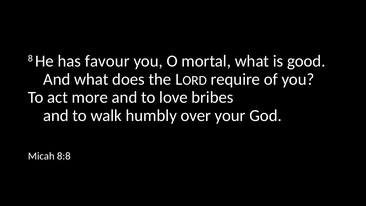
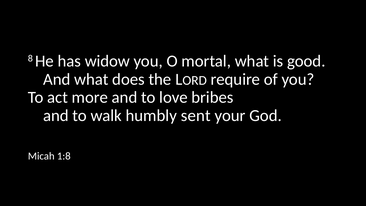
favour: favour -> widow (107, 61)
over: over -> sent (196, 115)
8:8: 8:8 -> 1:8 (64, 156)
